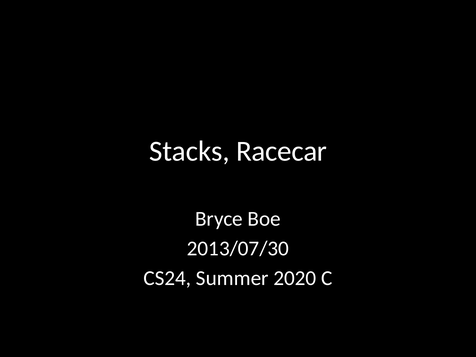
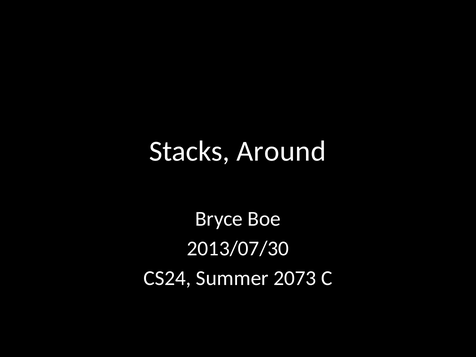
Racecar: Racecar -> Around (281, 151)
2020: 2020 -> 2073 (295, 278)
